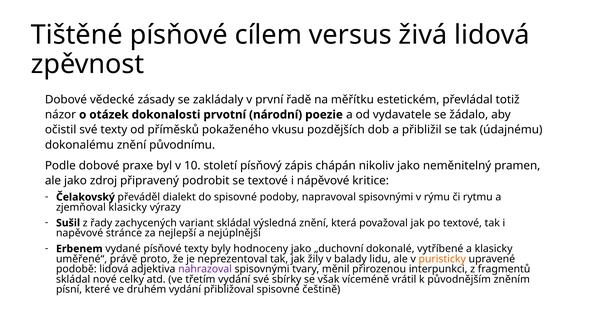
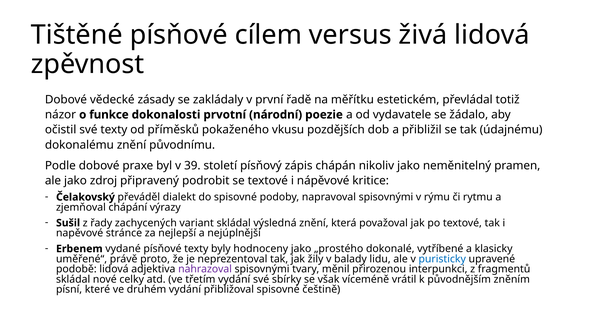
otázek: otázek -> funkce (109, 115)
10: 10 -> 39 (192, 165)
zjemňoval klasicky: klasicky -> chápání (128, 207)
„duchovní: „duchovní -> „prostého (339, 249)
puristicky colour: orange -> blue (442, 259)
